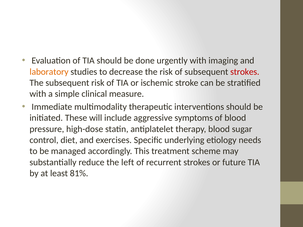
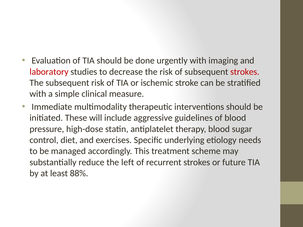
laboratory colour: orange -> red (49, 72)
symptoms: symptoms -> guidelines (194, 118)
81%: 81% -> 88% (79, 174)
